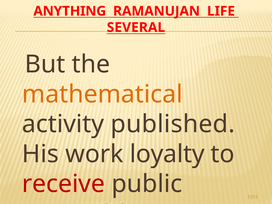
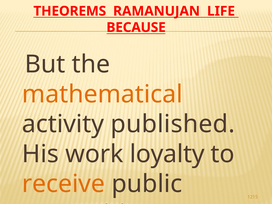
ANYTHING: ANYTHING -> THEOREMS (70, 11)
SEVERAL: SEVERAL -> BECAUSE (136, 27)
receive colour: red -> orange (63, 184)
